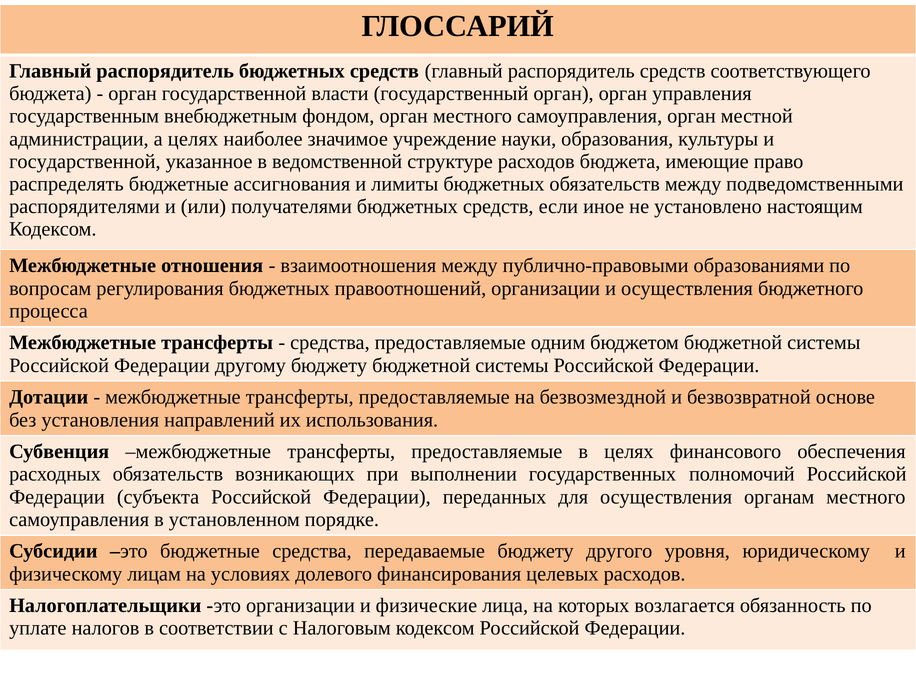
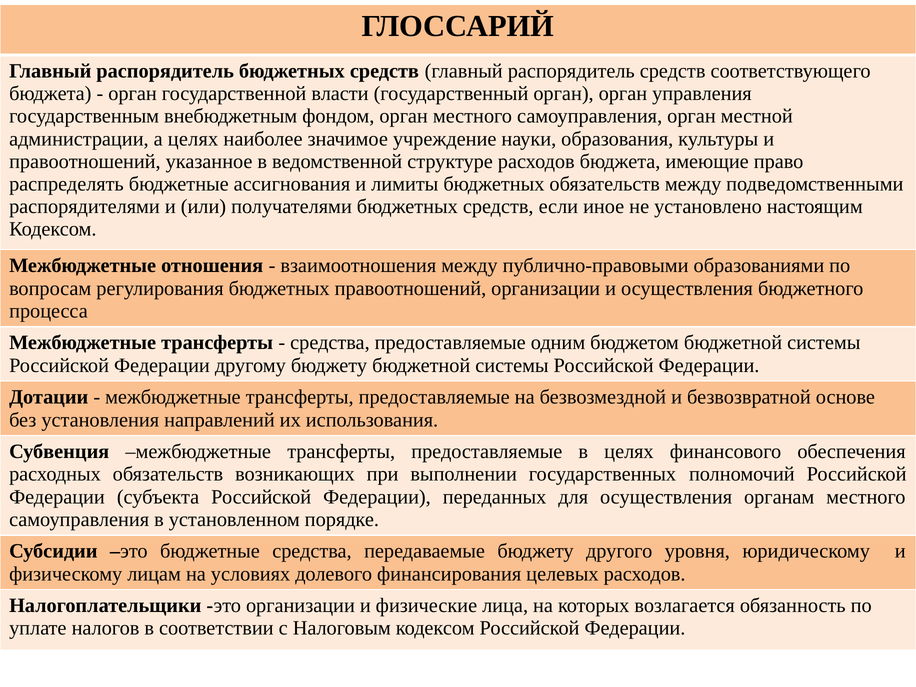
государственной: государственной -> правоотношений (85, 161)
